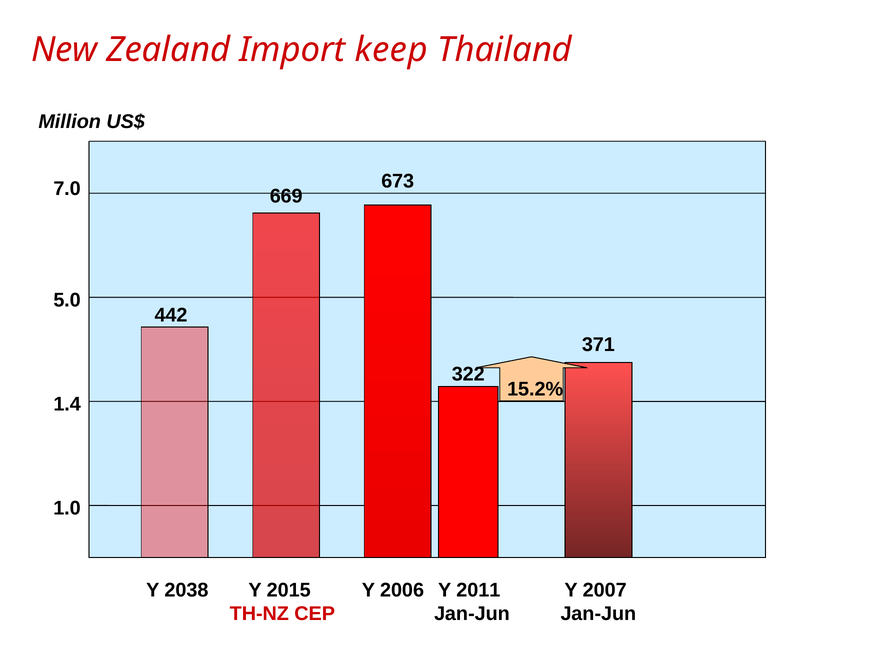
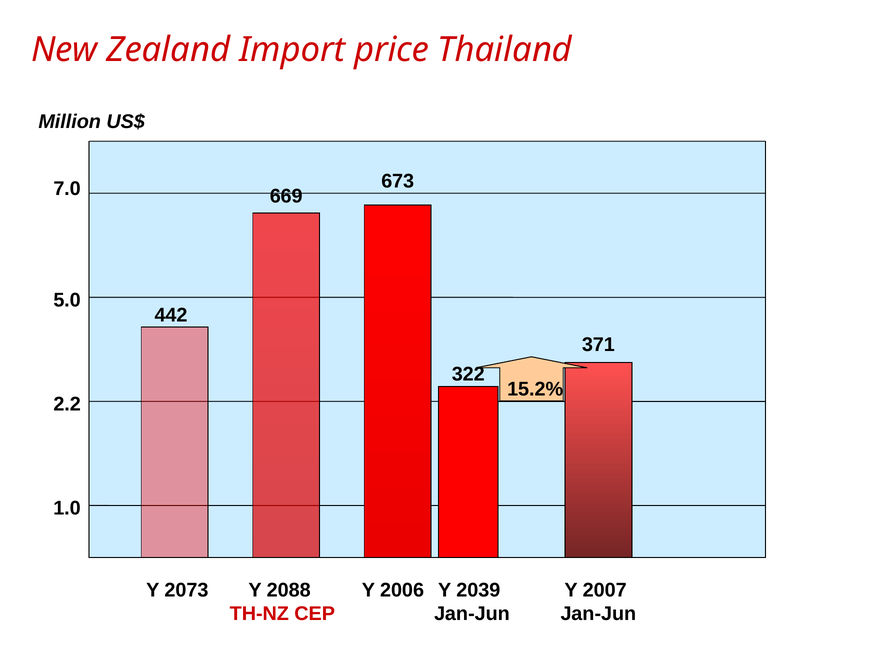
keep: keep -> price (392, 50)
1.4: 1.4 -> 2.2 (67, 404)
2038: 2038 -> 2073 (186, 590)
2015: 2015 -> 2088 (289, 590)
2011: 2011 -> 2039 (478, 590)
